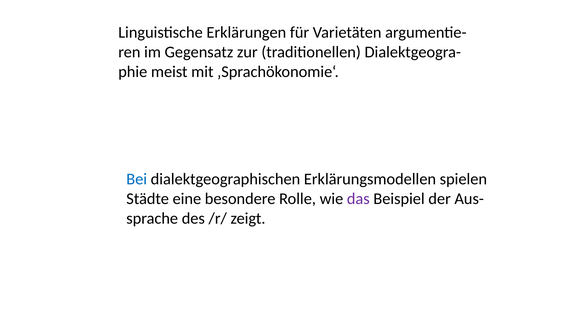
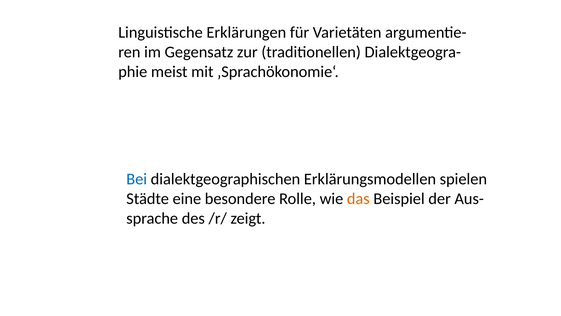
das colour: purple -> orange (358, 198)
